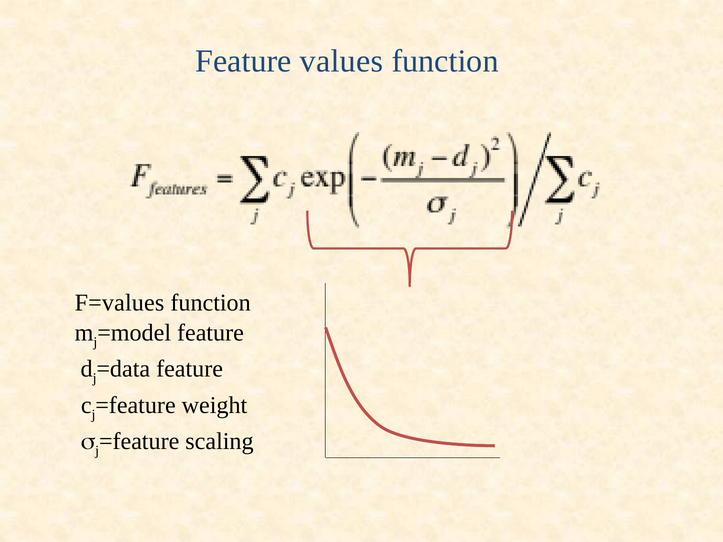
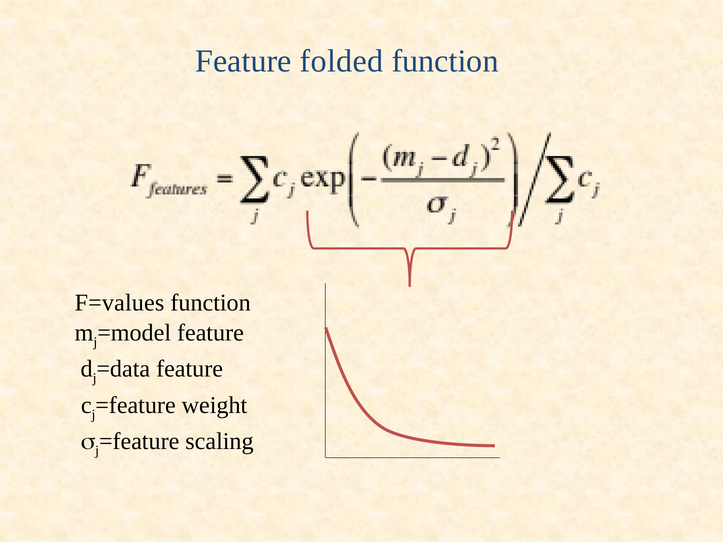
values: values -> folded (341, 61)
